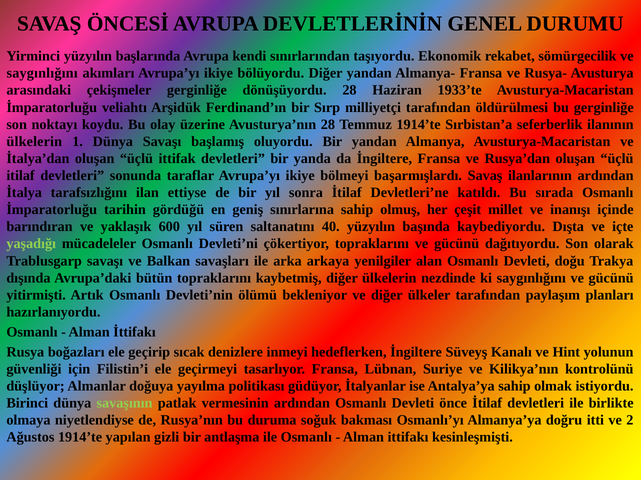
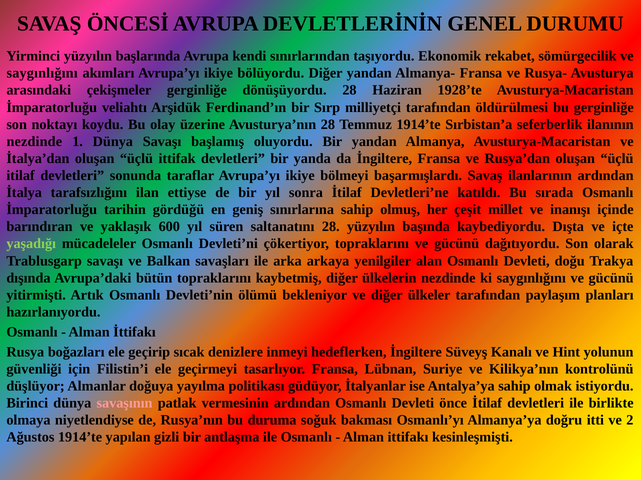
1933’te: 1933’te -> 1928’te (460, 90)
ülkelerin: ülkelerin -> nezdinde (34, 142)
saltanatını 40: 40 -> 28 (331, 227)
savaşının colour: light green -> pink (125, 404)
